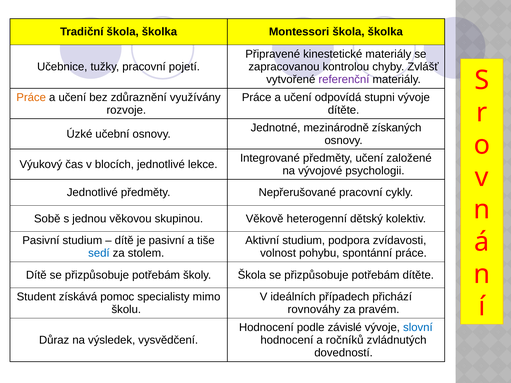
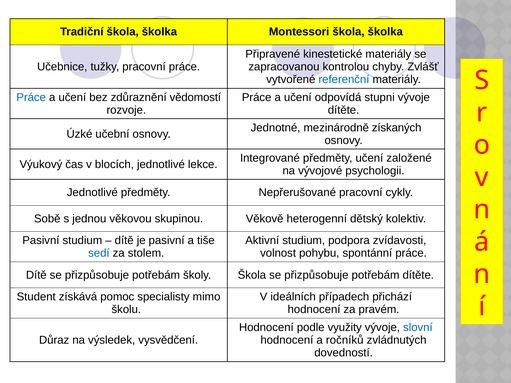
pracovní pojetí: pojetí -> práce (184, 67)
referenční colour: purple -> blue (344, 79)
Práce colour: orange -> blue (31, 97)
využívány: využívány -> vědomostí (195, 97)
rovnováhy: rovnováhy -> hodnocení (314, 310)
závislé: závislé -> využity (345, 328)
